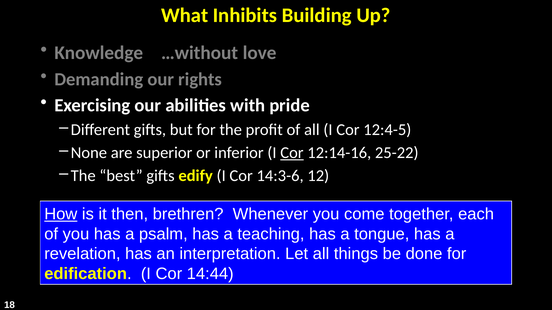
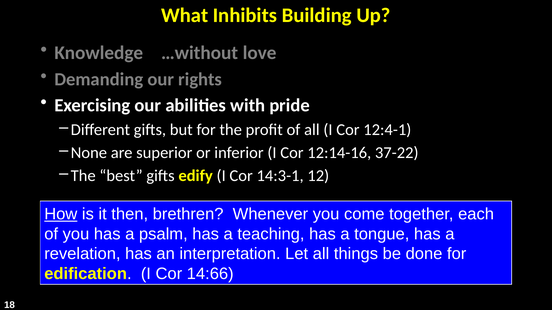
12:4-5: 12:4-5 -> 12:4-1 (387, 130)
Cor underline: present -> none (292, 153)
25-22: 25-22 -> 37-22 (397, 153)
14:3-6: 14:3-6 -> 14:3-1 (280, 176)
14:44: 14:44 -> 14:66 (210, 274)
